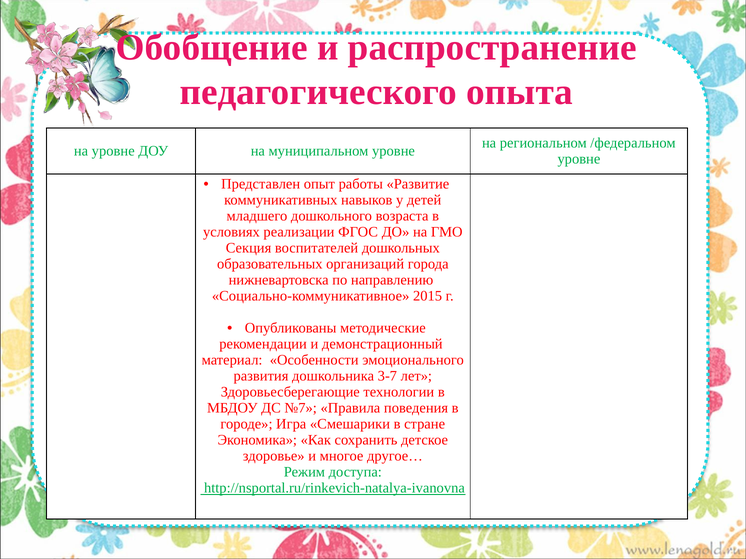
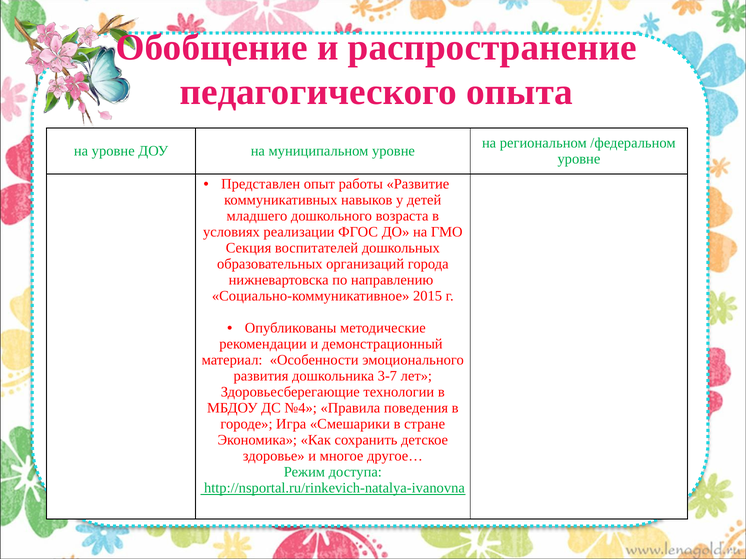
№7: №7 -> №4 (301, 408)
